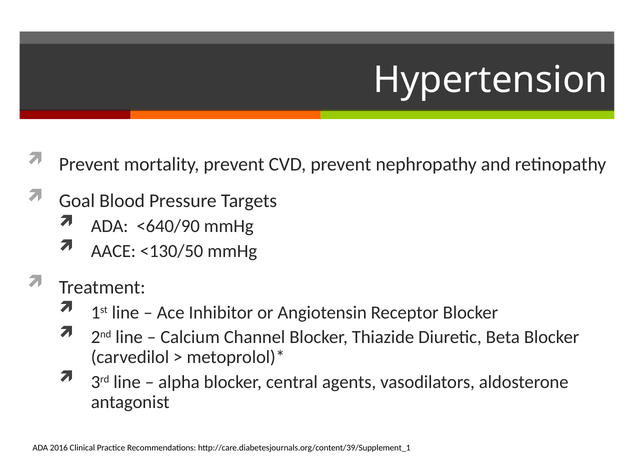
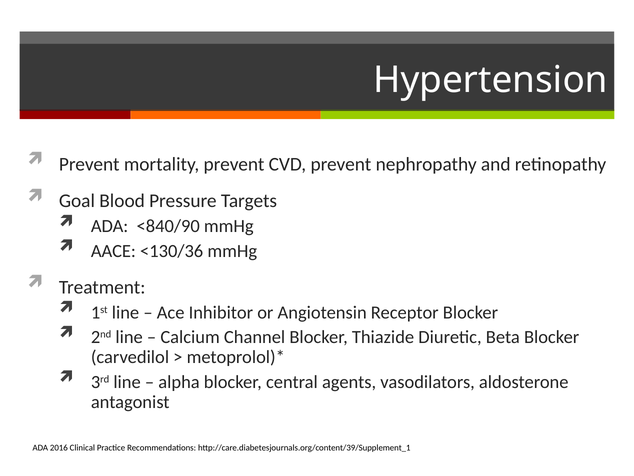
<640/90: <640/90 -> <840/90 (168, 226)
<130/50: <130/50 -> <130/36 (172, 251)
